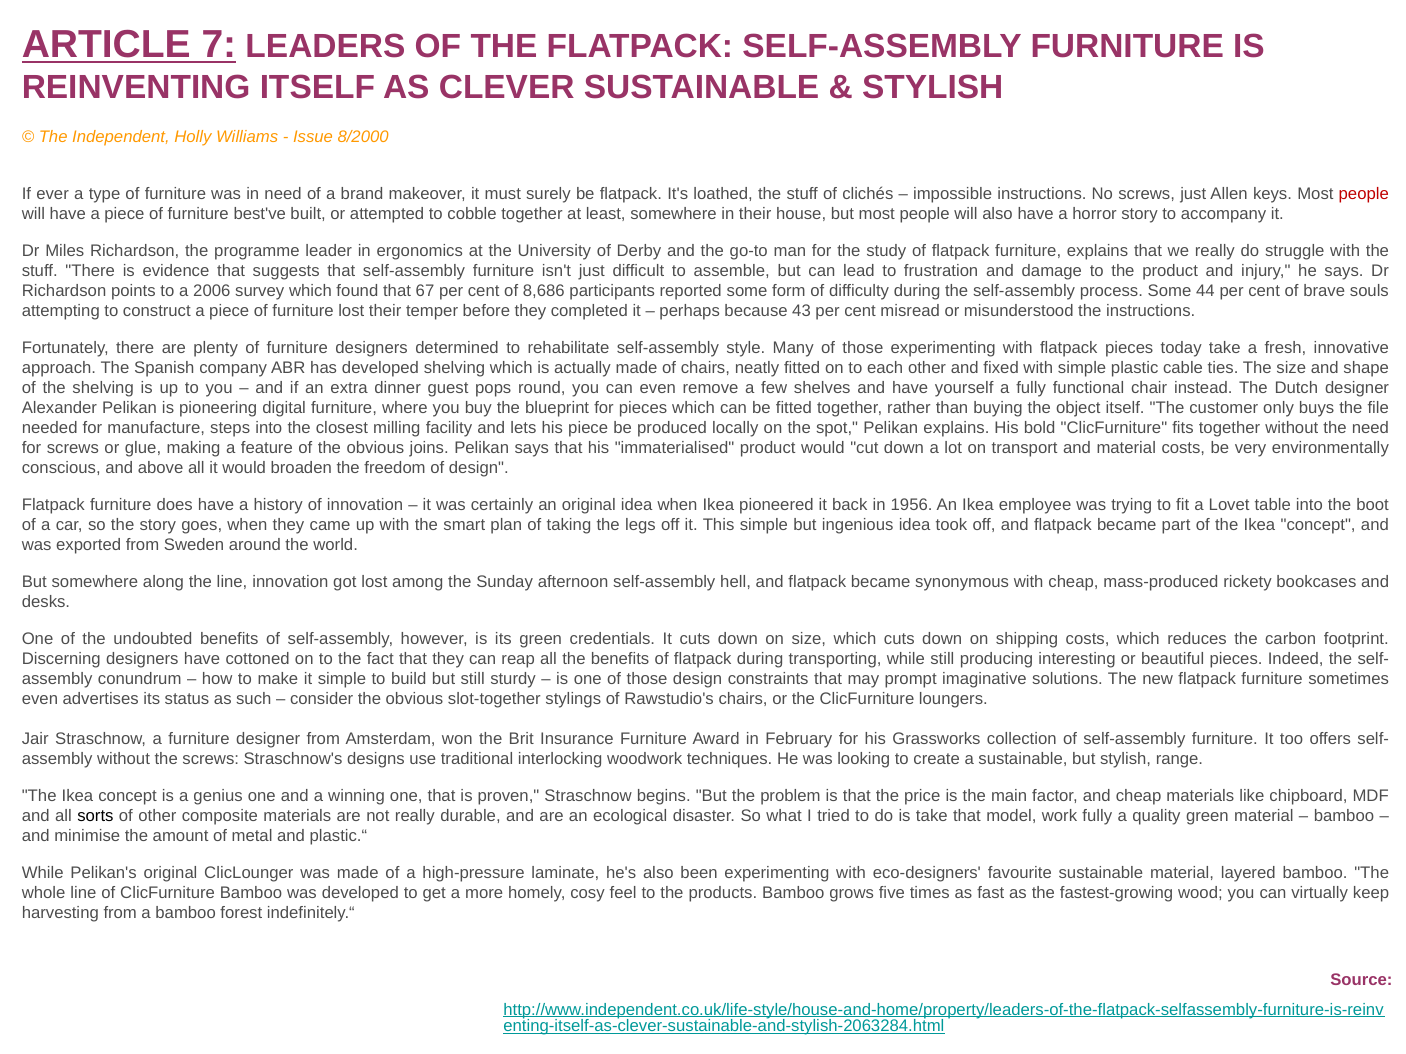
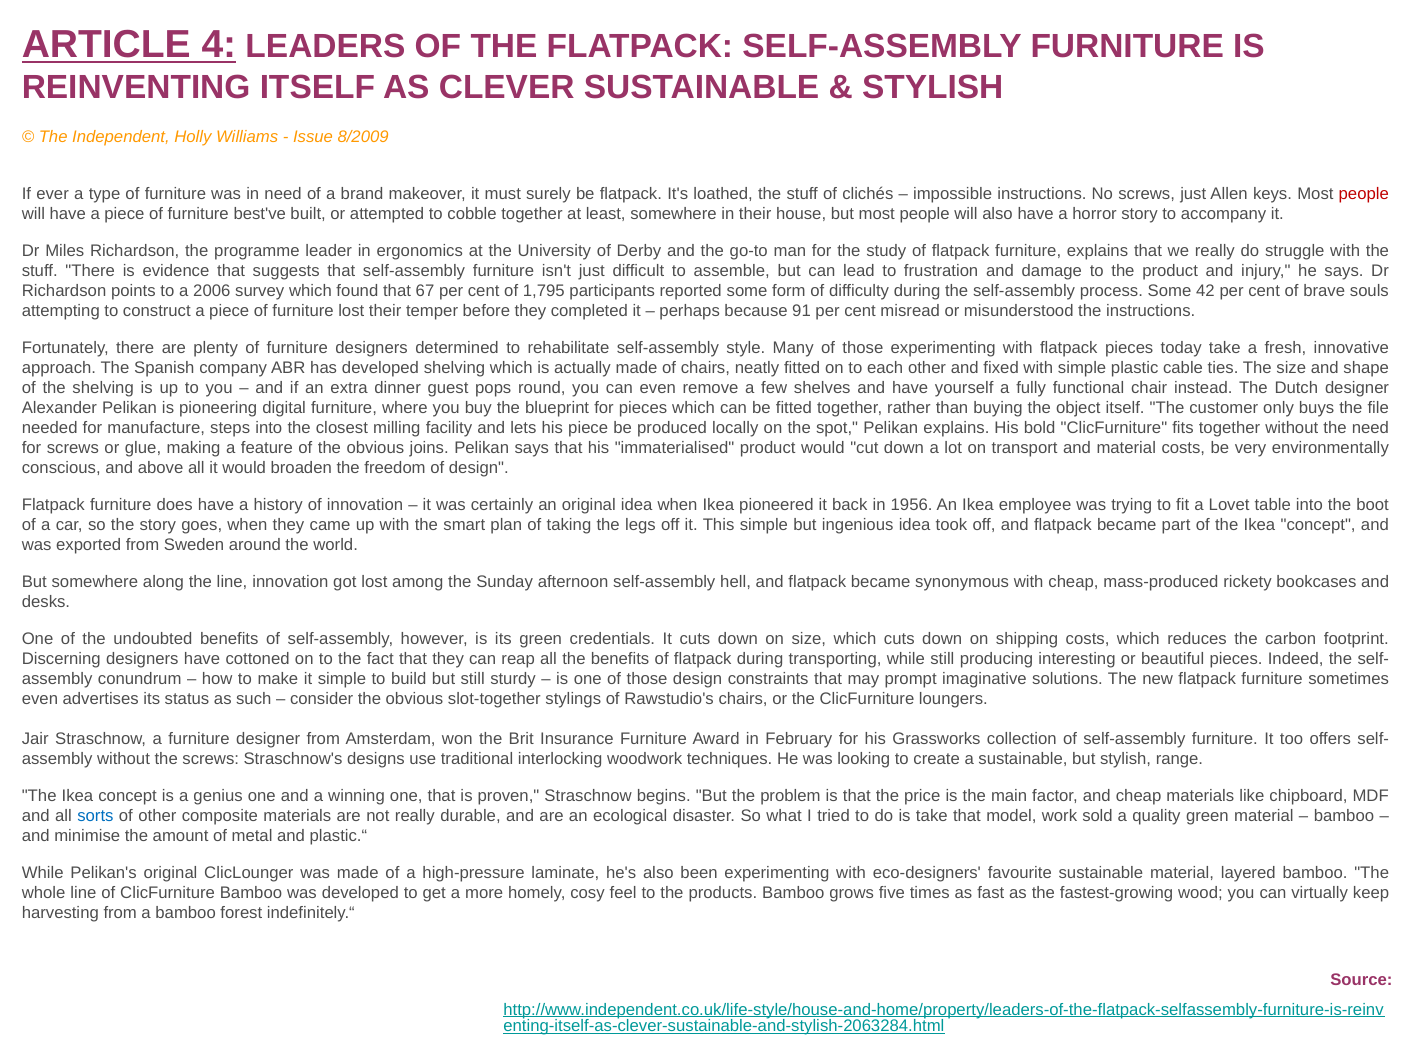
7: 7 -> 4 (219, 45)
8/2000: 8/2000 -> 8/2009 (363, 137)
8,686: 8,686 -> 1,795 (544, 291)
44: 44 -> 42 (1205, 291)
43: 43 -> 91 (802, 311)
sorts colour: black -> blue (95, 817)
work fully: fully -> sold (1097, 817)
